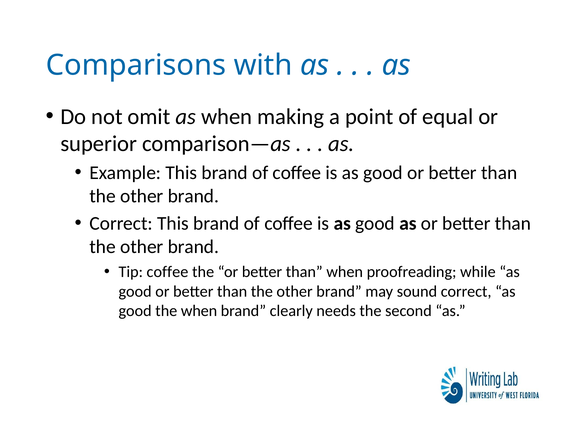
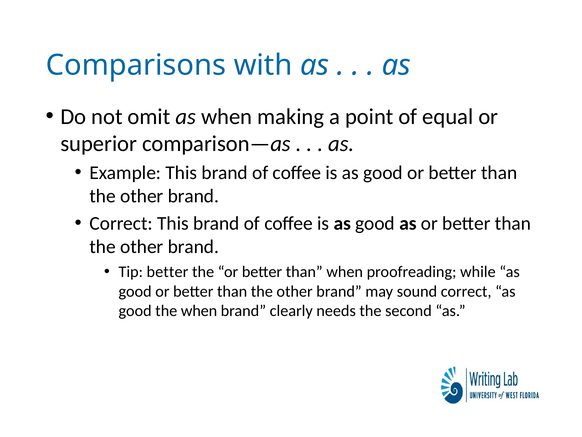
Tip coffee: coffee -> better (167, 272)
